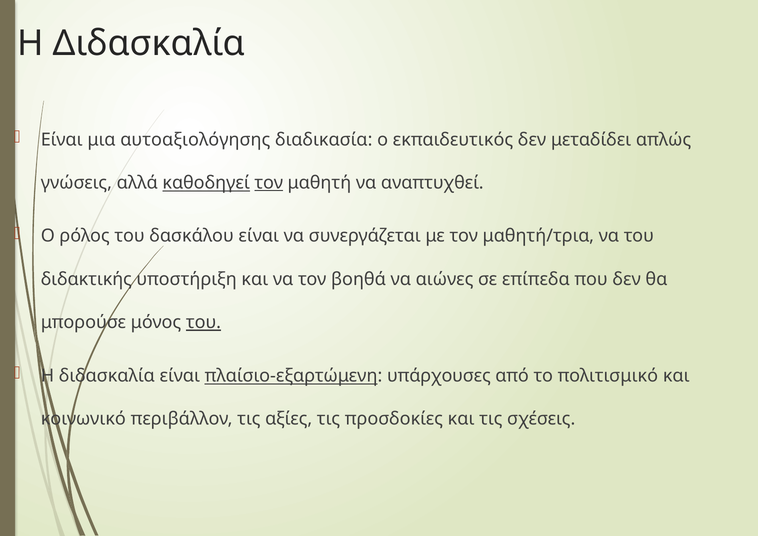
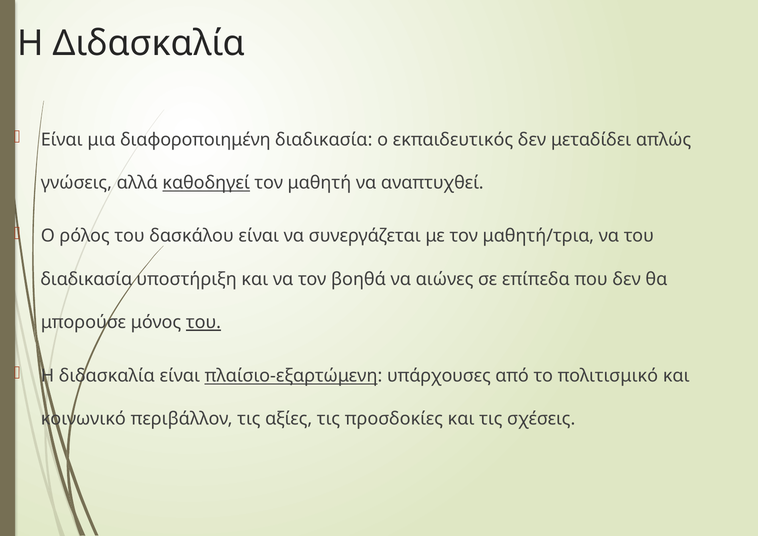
αυτοαξιολόγησης: αυτοαξιολόγησης -> διαφοροποιημένη (195, 140)
τον underline: present -> none (269, 183)
διδακτικής: διδακτικής -> διαδικασία (86, 279)
